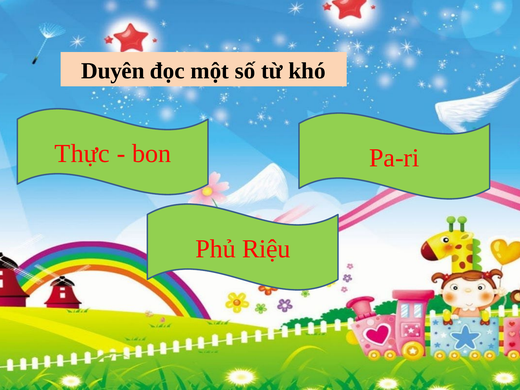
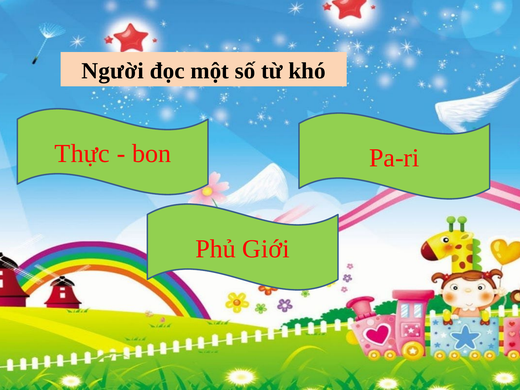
Duyên: Duyên -> Người (113, 71)
Riệu: Riệu -> Giới (266, 249)
